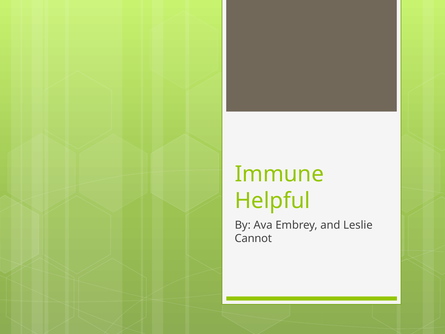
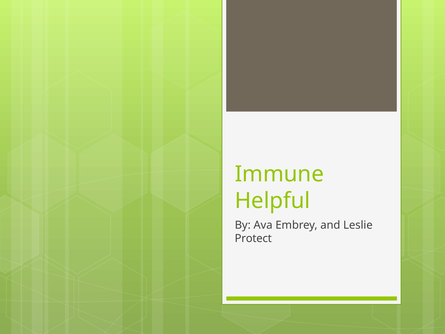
Cannot: Cannot -> Protect (253, 238)
